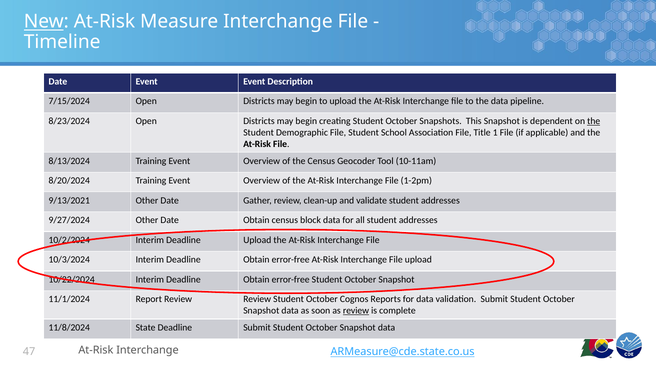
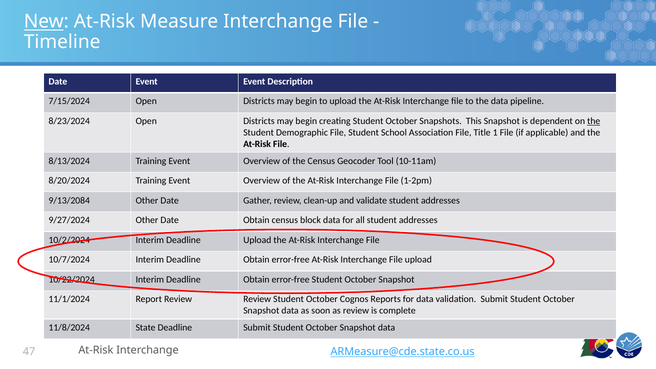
9/13/2021: 9/13/2021 -> 9/13/2084 (69, 200)
10/3/2024: 10/3/2024 -> 10/7/2024 (69, 260)
review underline: present -> none (356, 311)
